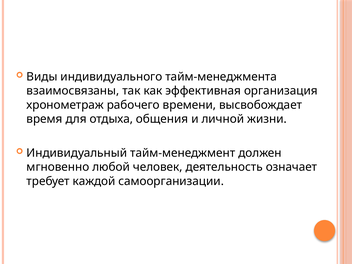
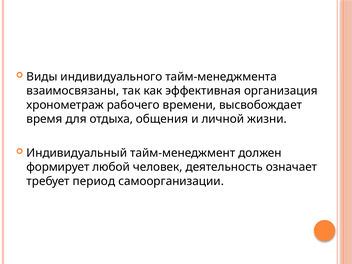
мгновенно: мгновенно -> формирует (58, 167)
каждой: каждой -> период (94, 181)
